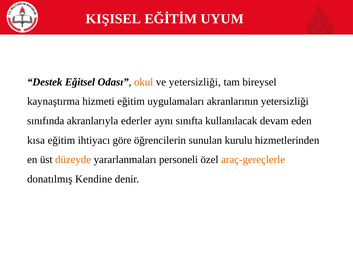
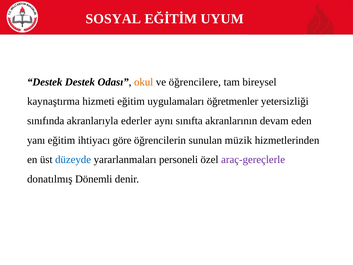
KIŞISEL: KIŞISEL -> SOSYAL (113, 19)
Destek Eğitsel: Eğitsel -> Destek (80, 82)
ve yetersizliği: yetersizliği -> öğrencilere (195, 82)
akranlarının: akranlarının -> öğretmenler (233, 101)
kullanılacak: kullanılacak -> akranlarının (231, 121)
kısa: kısa -> yanı (36, 140)
kurulu: kurulu -> müzik (238, 140)
düzeyde colour: orange -> blue (73, 159)
araç-gereçlerle colour: orange -> purple (253, 159)
Kendine: Kendine -> Dönemli (94, 179)
